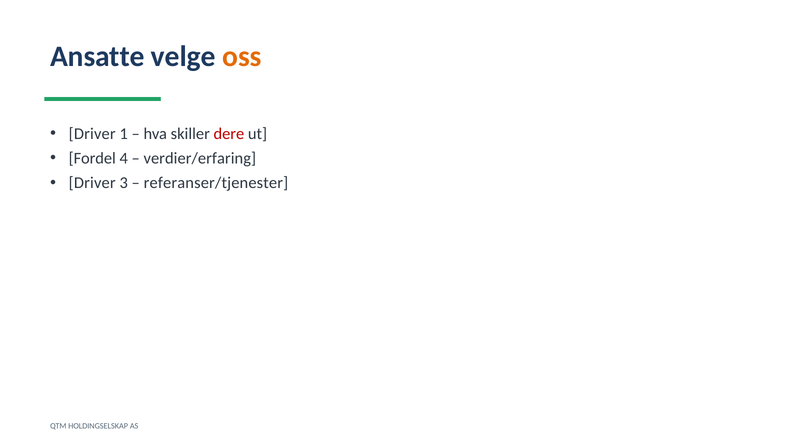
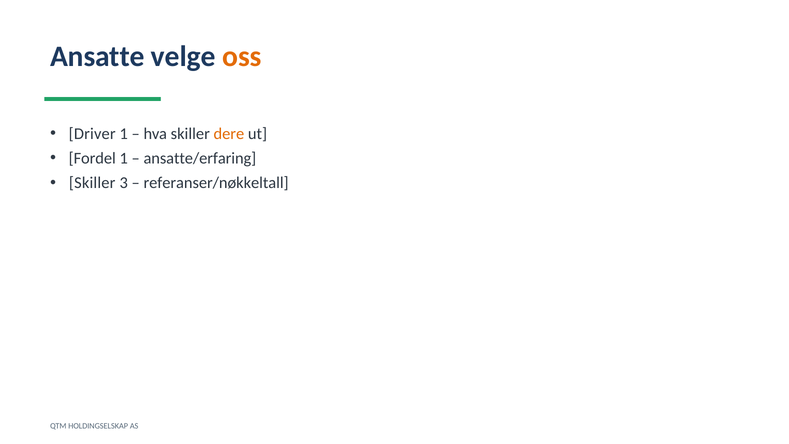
dere colour: red -> orange (229, 134)
Fordel 4: 4 -> 1 (124, 158)
verdier/erfaring: verdier/erfaring -> ansatte/erfaring (200, 158)
Driver: Driver -> Skiller (92, 183)
referanser/tjenester: referanser/tjenester -> referanser/nøkkeltall (216, 183)
